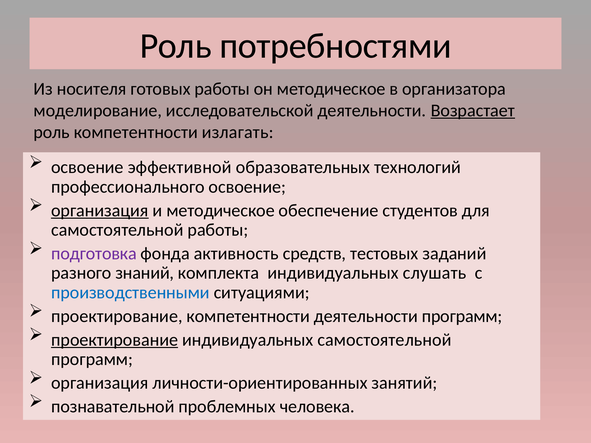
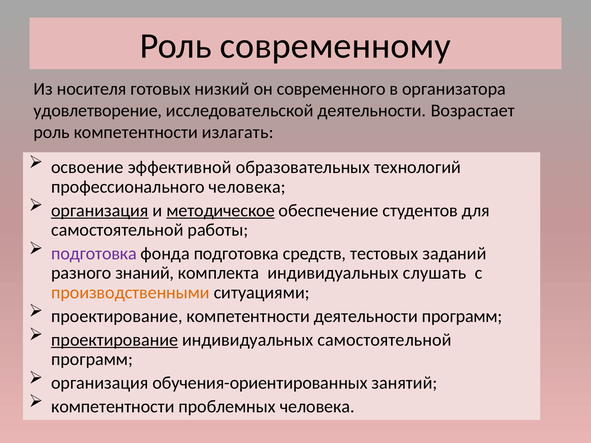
потребностями: потребностями -> современному (335, 46)
готовых работы: работы -> низкий (222, 89)
он методическое: методическое -> современного (331, 89)
моделирование: моделирование -> удовлетворение (98, 111)
Возрастает underline: present -> none (473, 111)
профессионального освоение: освоение -> человека (247, 187)
методическое underline: none -> present (221, 211)
фонда активность: активность -> подготовка (236, 254)
производственными colour: blue -> orange (130, 293)
личности-ориентированных: личности-ориентированных -> обучения-ориентированных (260, 383)
познавательной: познавательной -> компетентности (113, 407)
